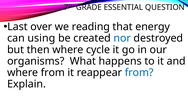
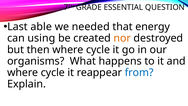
over: over -> able (41, 27)
reading: reading -> needed (91, 27)
nor colour: blue -> orange (122, 38)
from: from -> cycle (53, 72)
